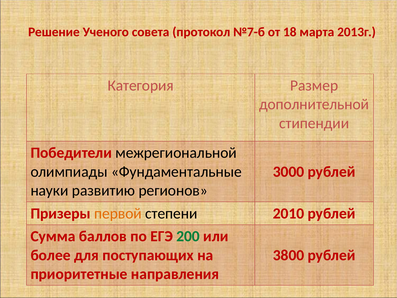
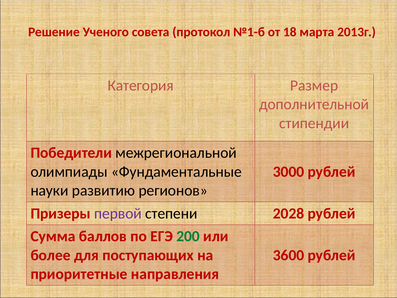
№7-б: №7-б -> №1-б (249, 32)
первой colour: orange -> purple (118, 213)
2010: 2010 -> 2028 (289, 213)
3800: 3800 -> 3600 (289, 255)
